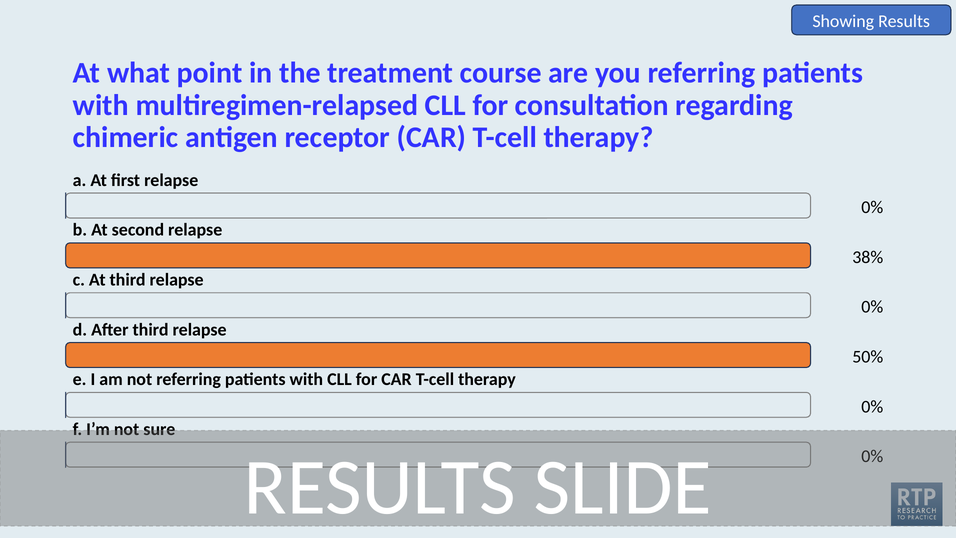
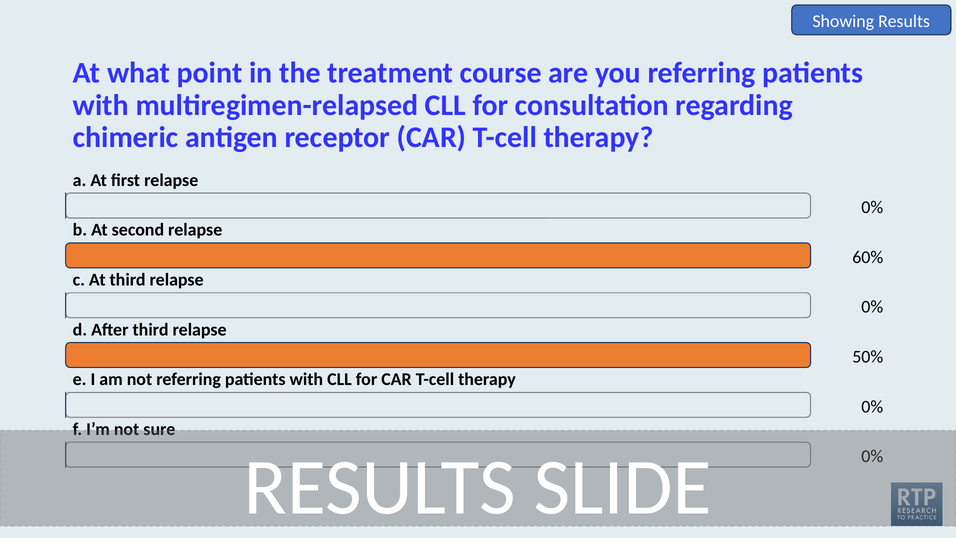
38%: 38% -> 60% (868, 257)
